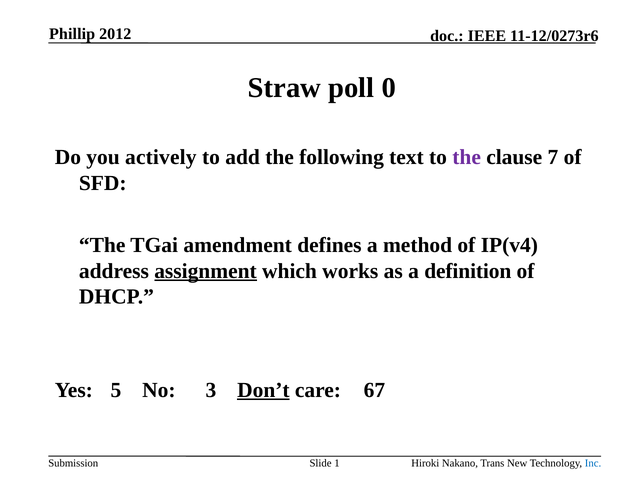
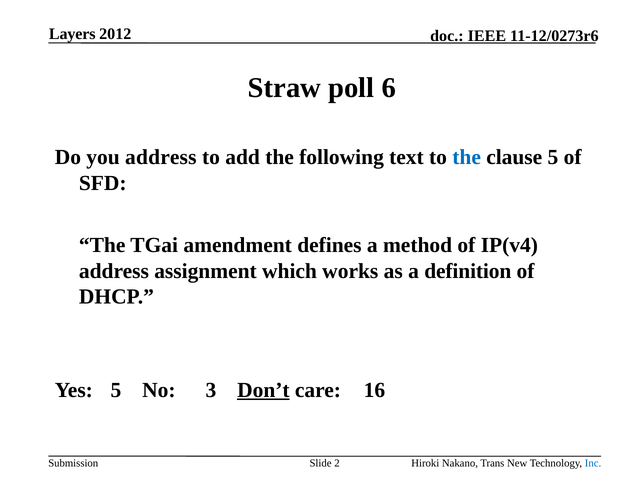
Phillip: Phillip -> Layers (72, 34)
0: 0 -> 6 (389, 88)
you actively: actively -> address (161, 157)
the colour: purple -> blue (467, 157)
clause 7: 7 -> 5 (553, 157)
assignment underline: present -> none (206, 271)
67: 67 -> 16 (374, 390)
1: 1 -> 2 (337, 463)
